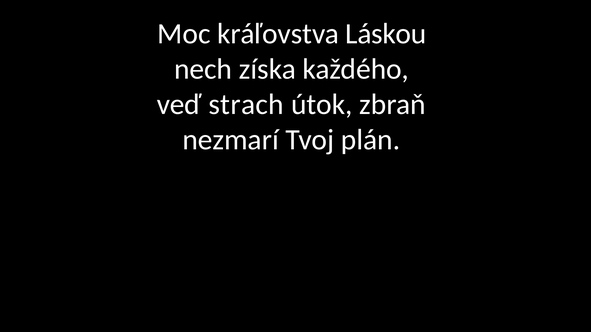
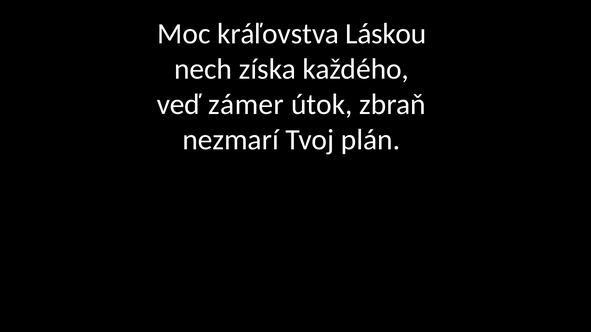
strach: strach -> zámer (246, 105)
